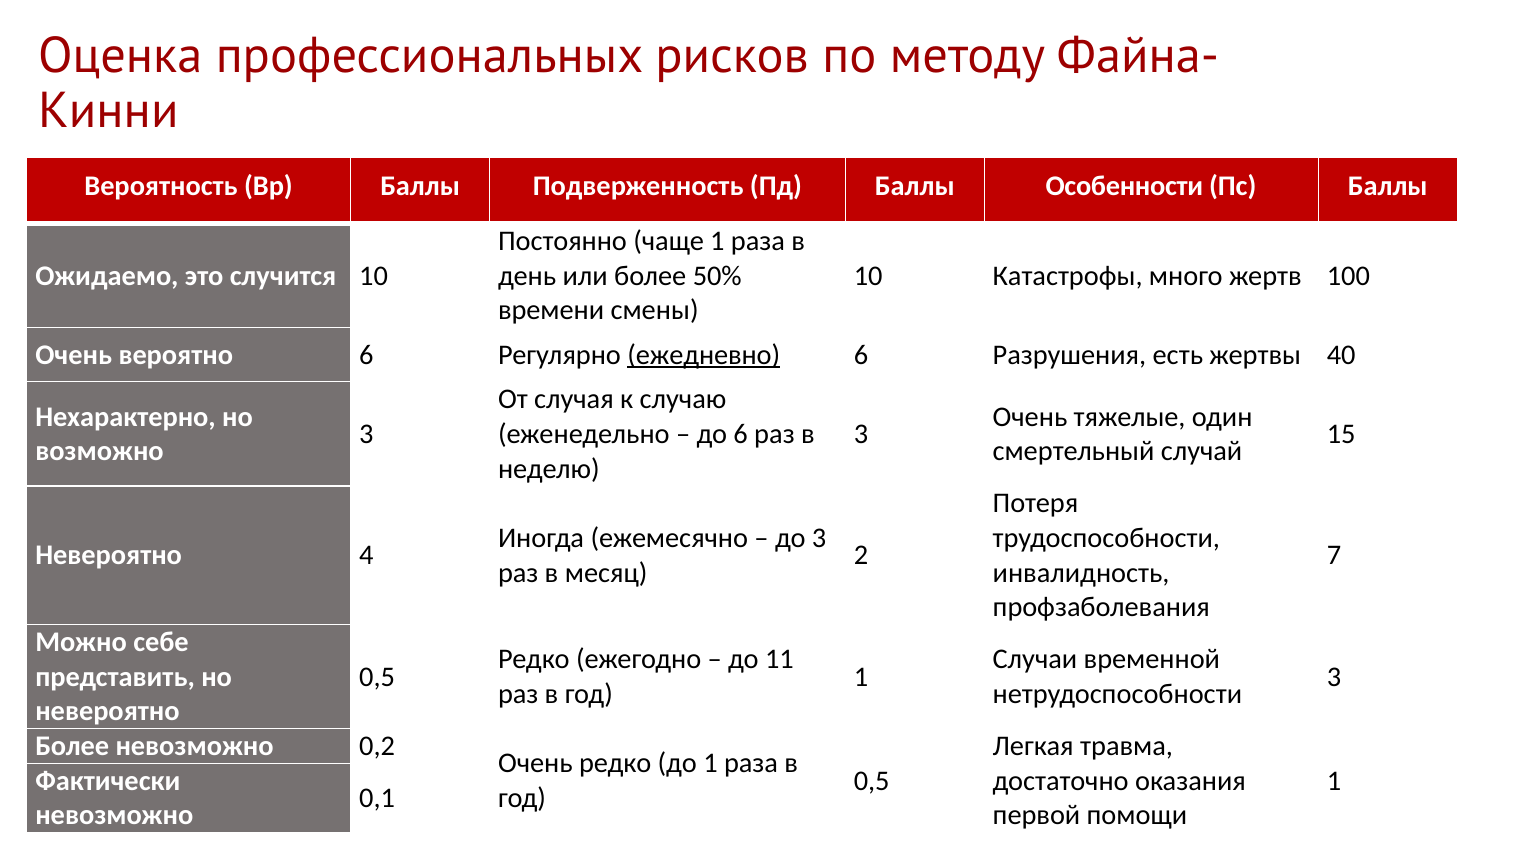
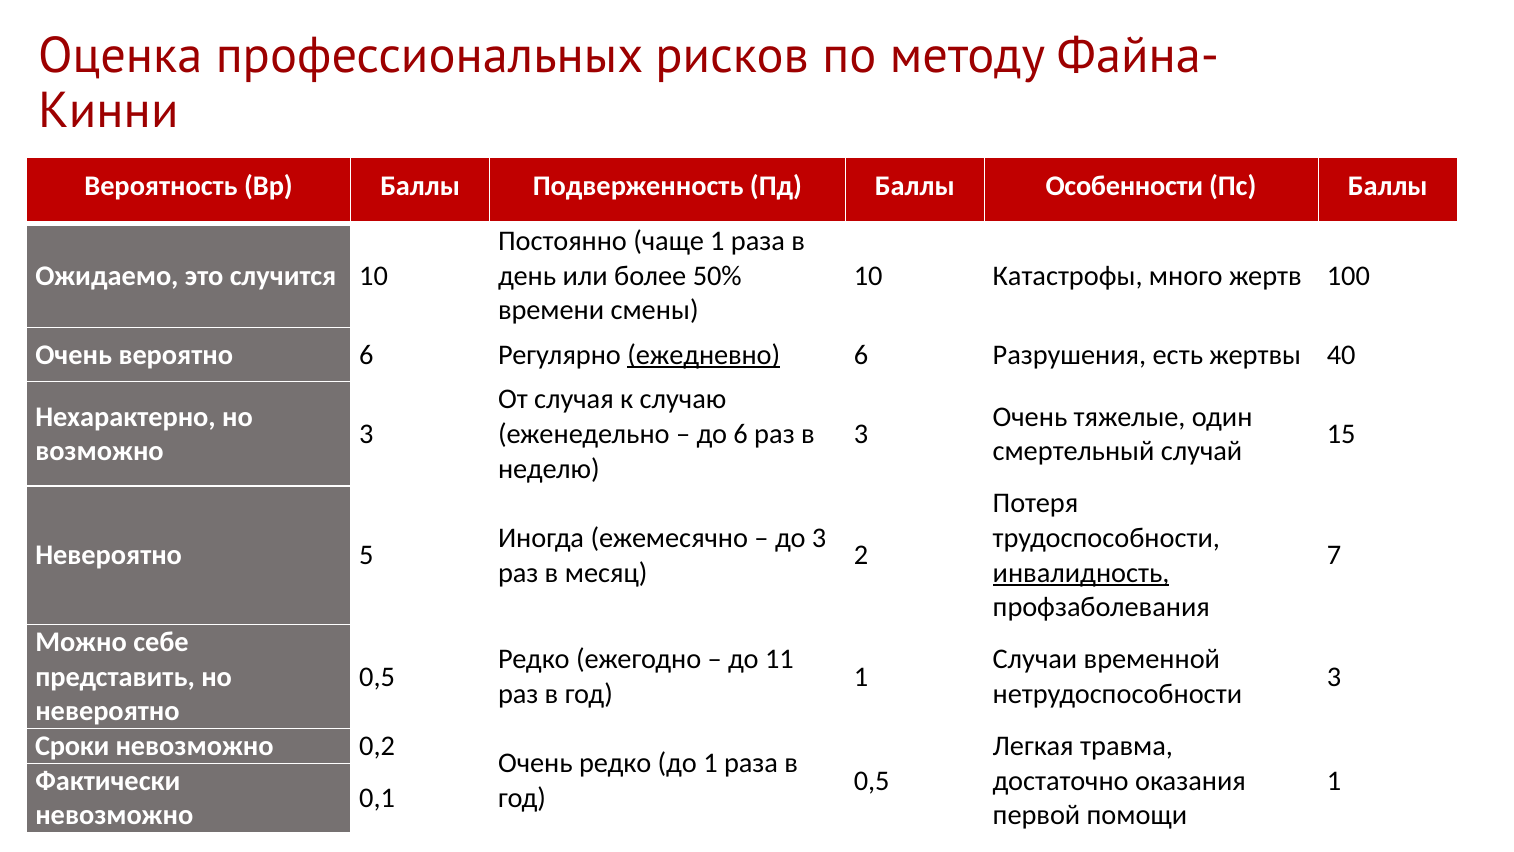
4: 4 -> 5 (366, 555)
инвалидность underline: none -> present (1081, 573)
Более: Более -> Сроки (72, 746)
